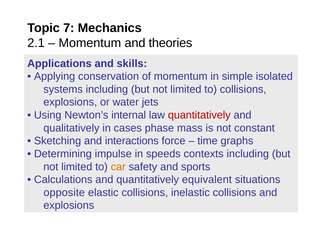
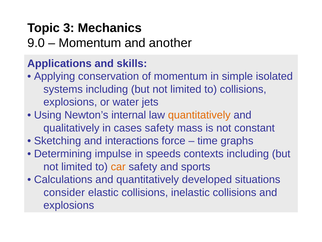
7: 7 -> 3 (69, 28)
2.1: 2.1 -> 9.0 (36, 43)
theories: theories -> another (170, 43)
quantitatively colour: red -> orange (199, 115)
cases phase: phase -> safety (159, 128)
equivalent: equivalent -> developed (207, 179)
opposite: opposite -> consider (64, 192)
